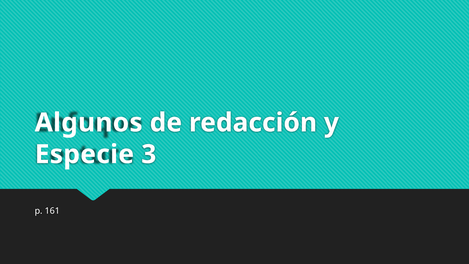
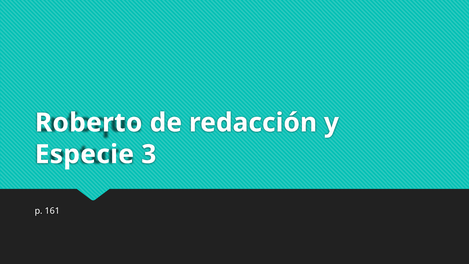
Algunos: Algunos -> Roberto (89, 123)
